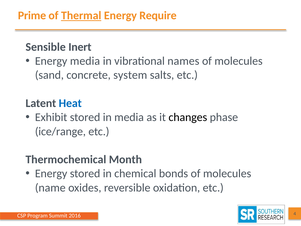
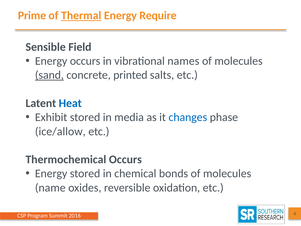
Inert: Inert -> Field (80, 47)
Energy media: media -> occurs (85, 61)
sand underline: none -> present (49, 75)
system: system -> printed (130, 75)
changes colour: black -> blue (188, 117)
ice/range: ice/range -> ice/allow (60, 131)
Thermochemical Month: Month -> Occurs (125, 159)
